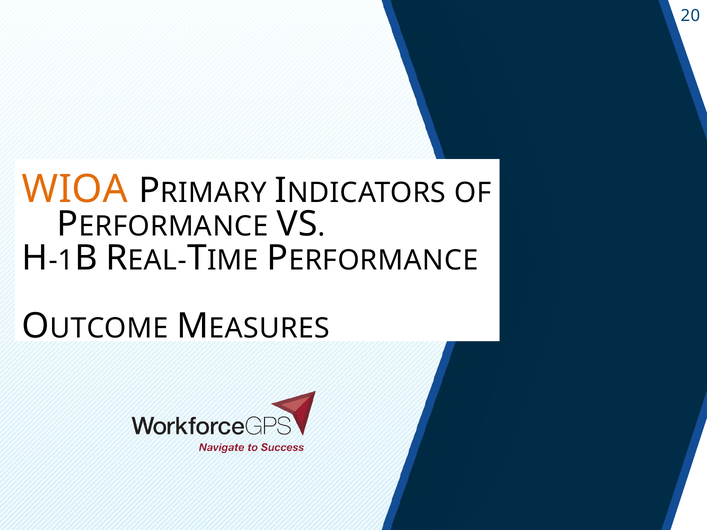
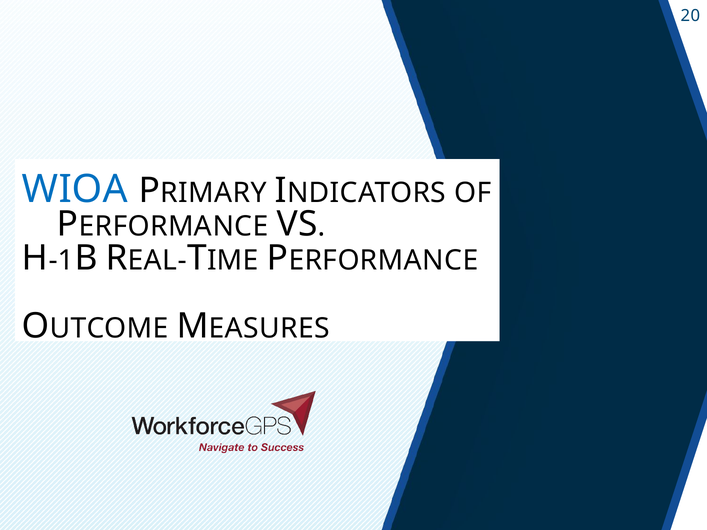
WIOA colour: orange -> blue (75, 189)
